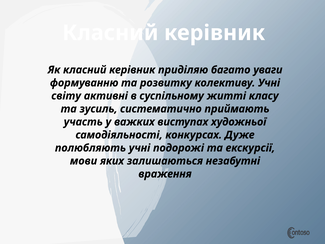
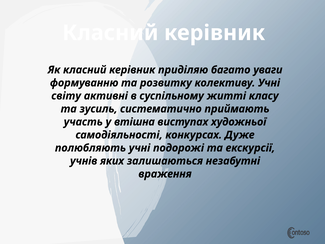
важких: важких -> втішна (134, 122)
мови: мови -> учнів (84, 161)
